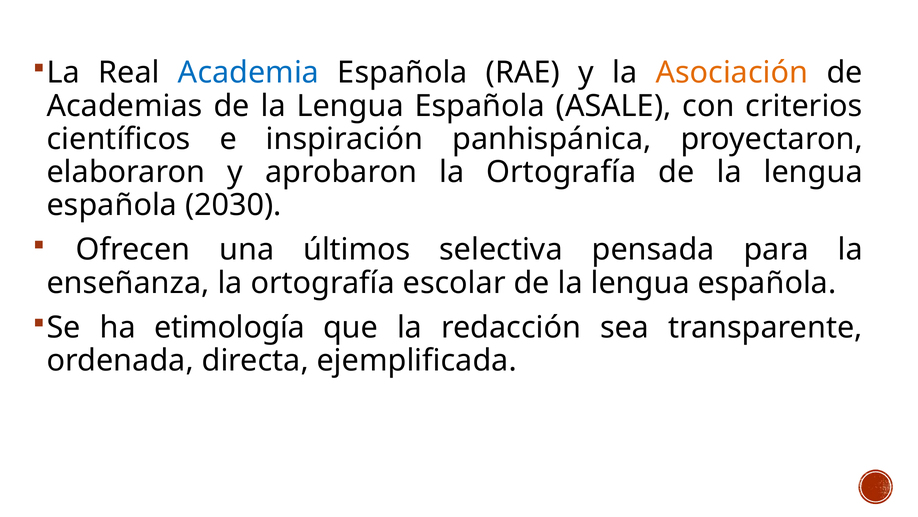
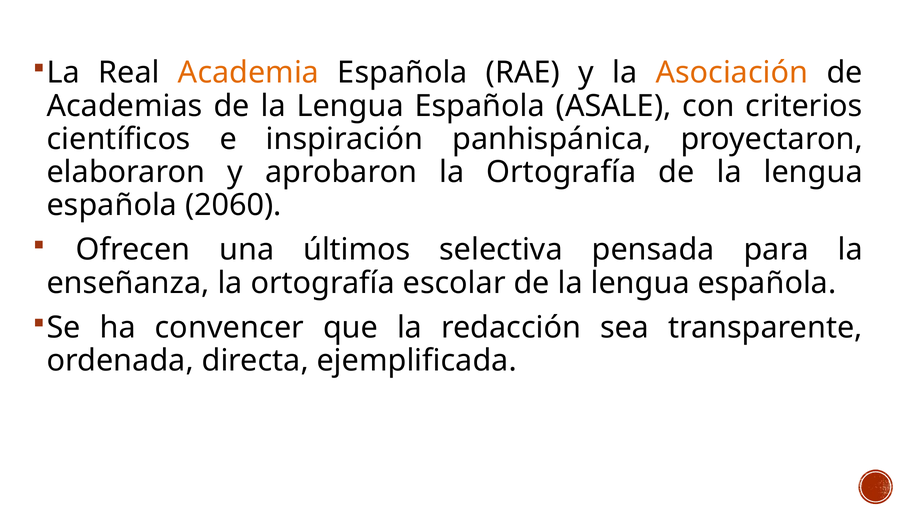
Academia colour: blue -> orange (249, 73)
2030: 2030 -> 2060 (233, 205)
etimología: etimología -> convencer (229, 327)
